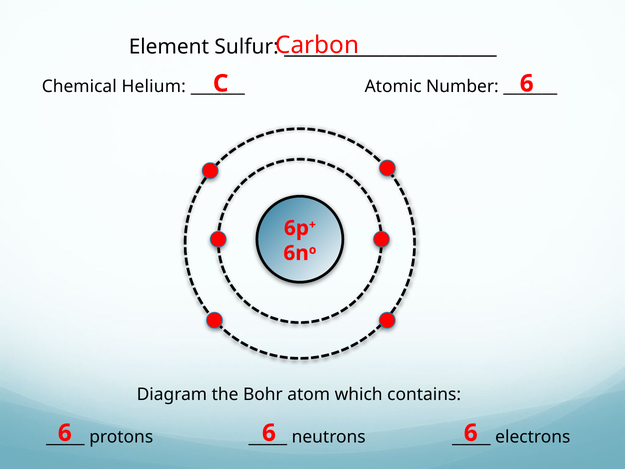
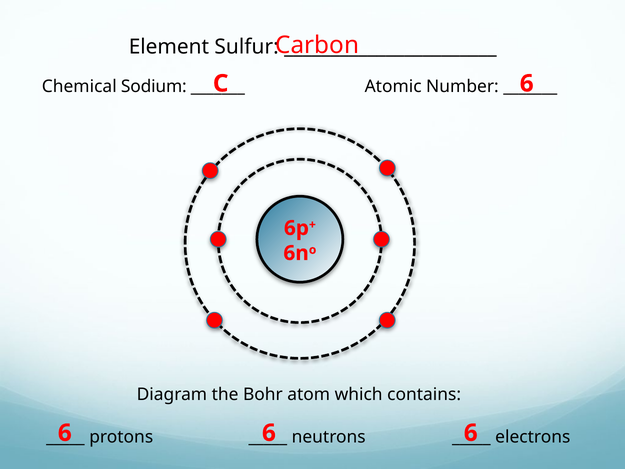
Helium: Helium -> Sodium (154, 86)
